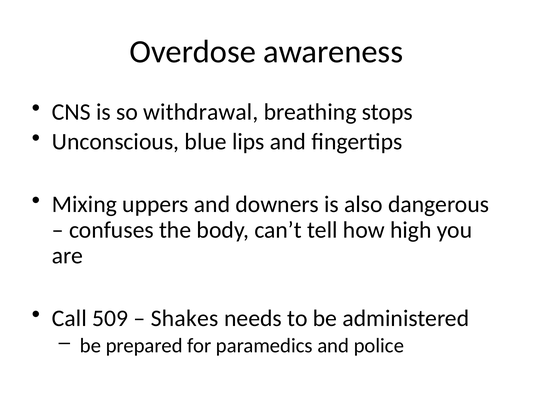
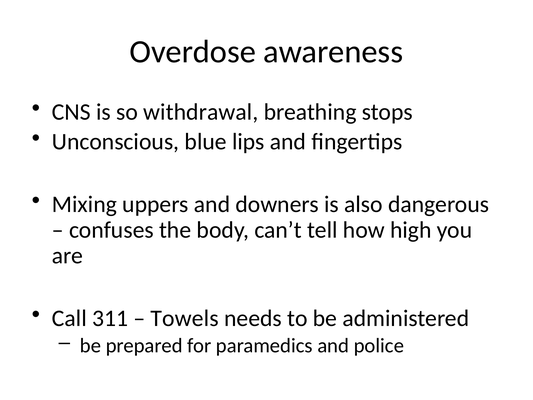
509: 509 -> 311 (110, 318)
Shakes: Shakes -> Towels (185, 318)
